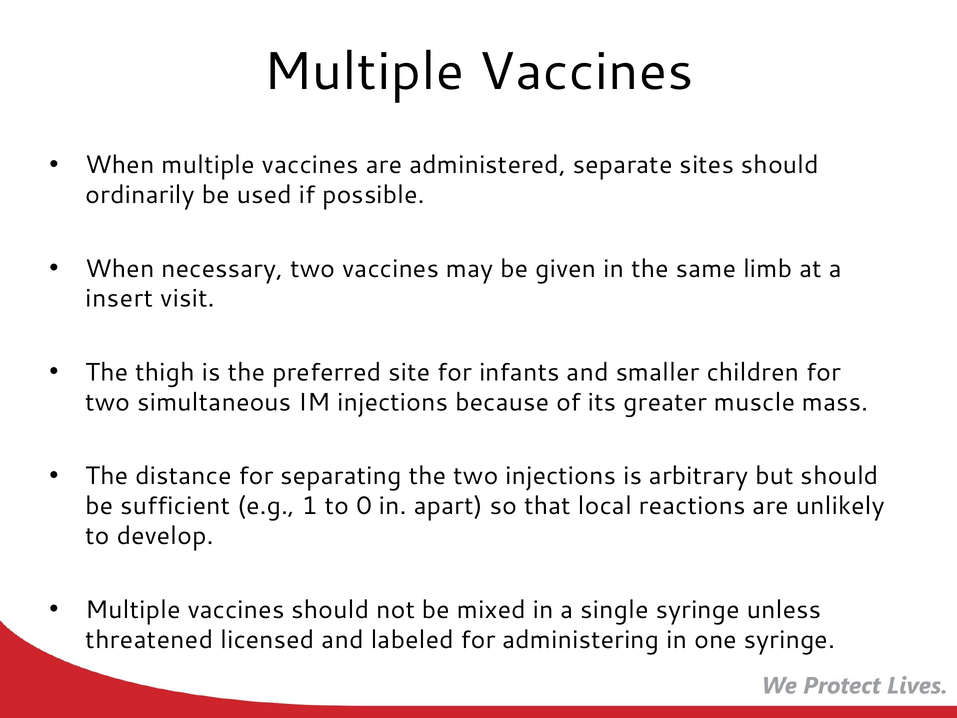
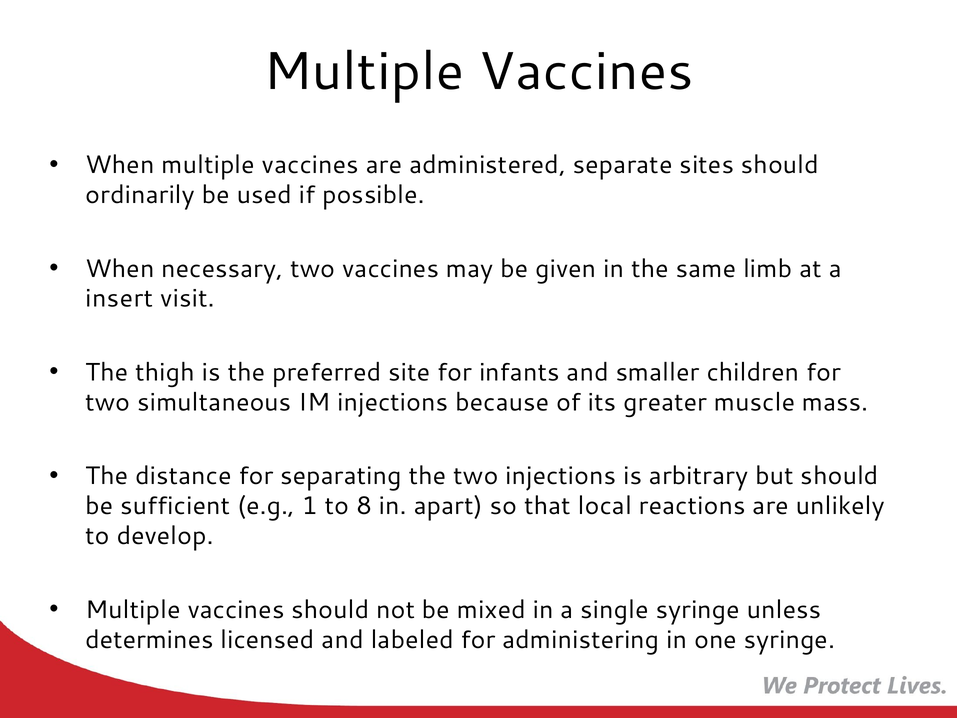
0: 0 -> 8 (364, 506)
threatened: threatened -> determines (149, 640)
